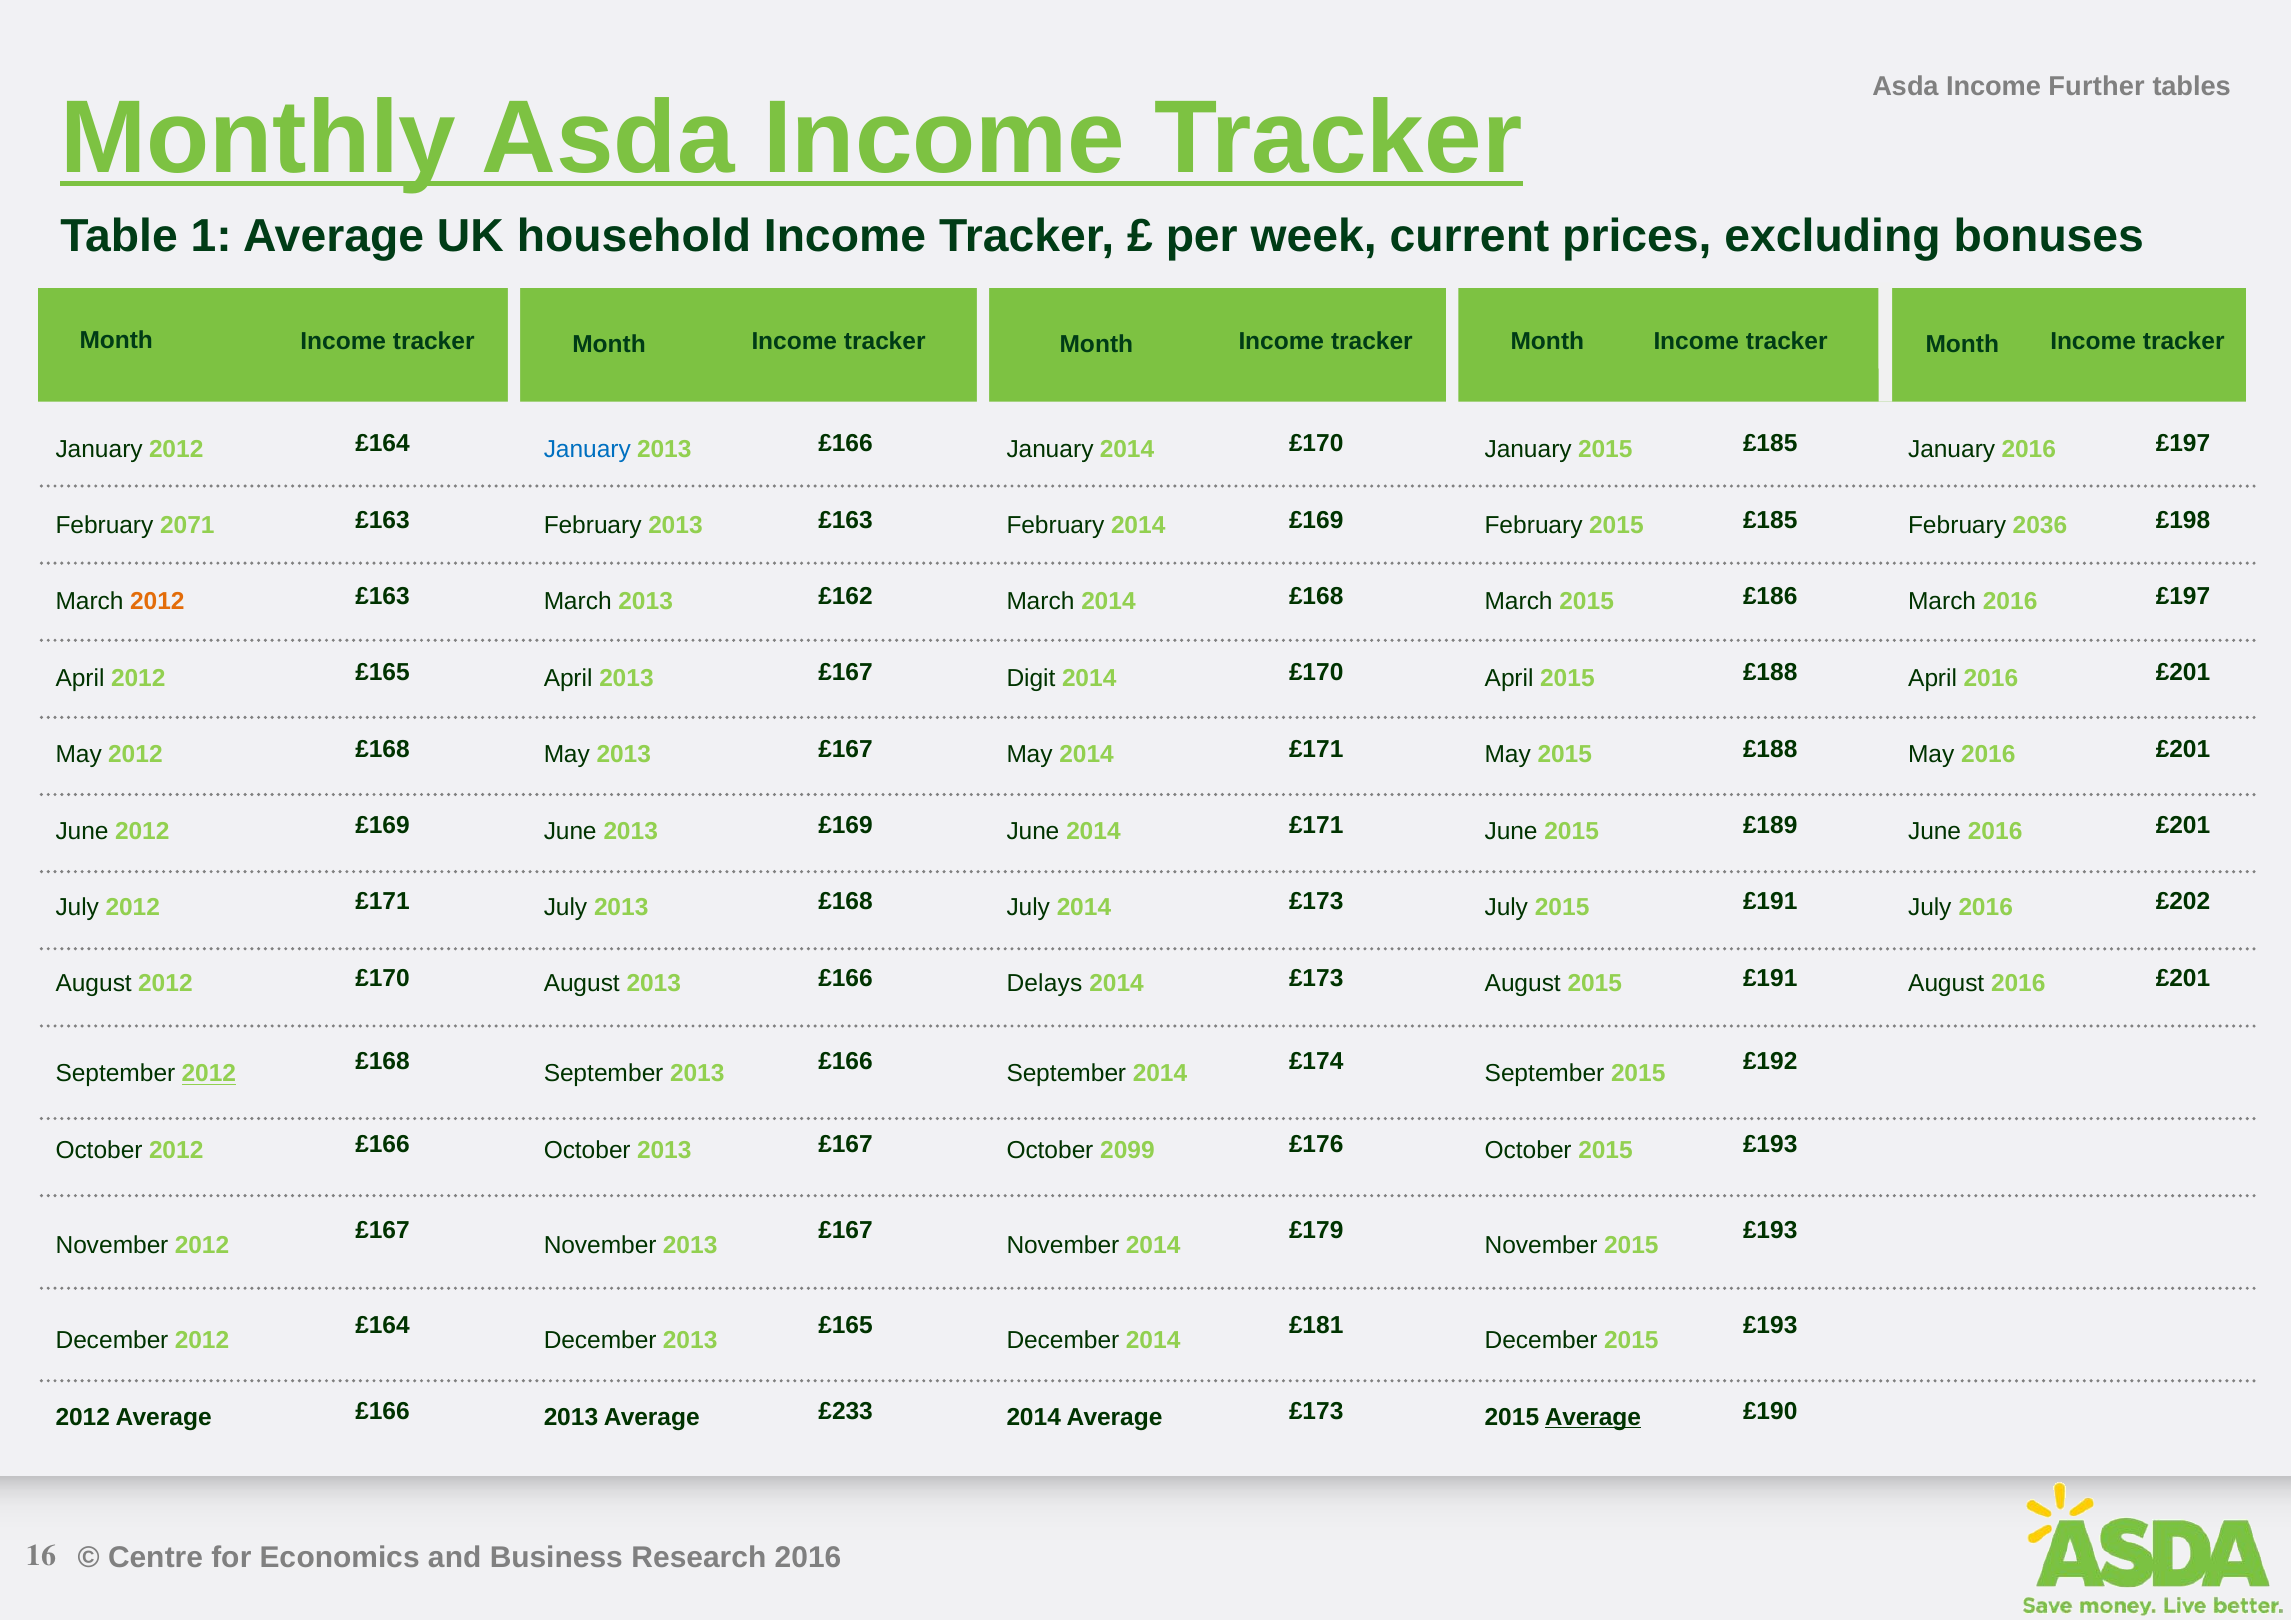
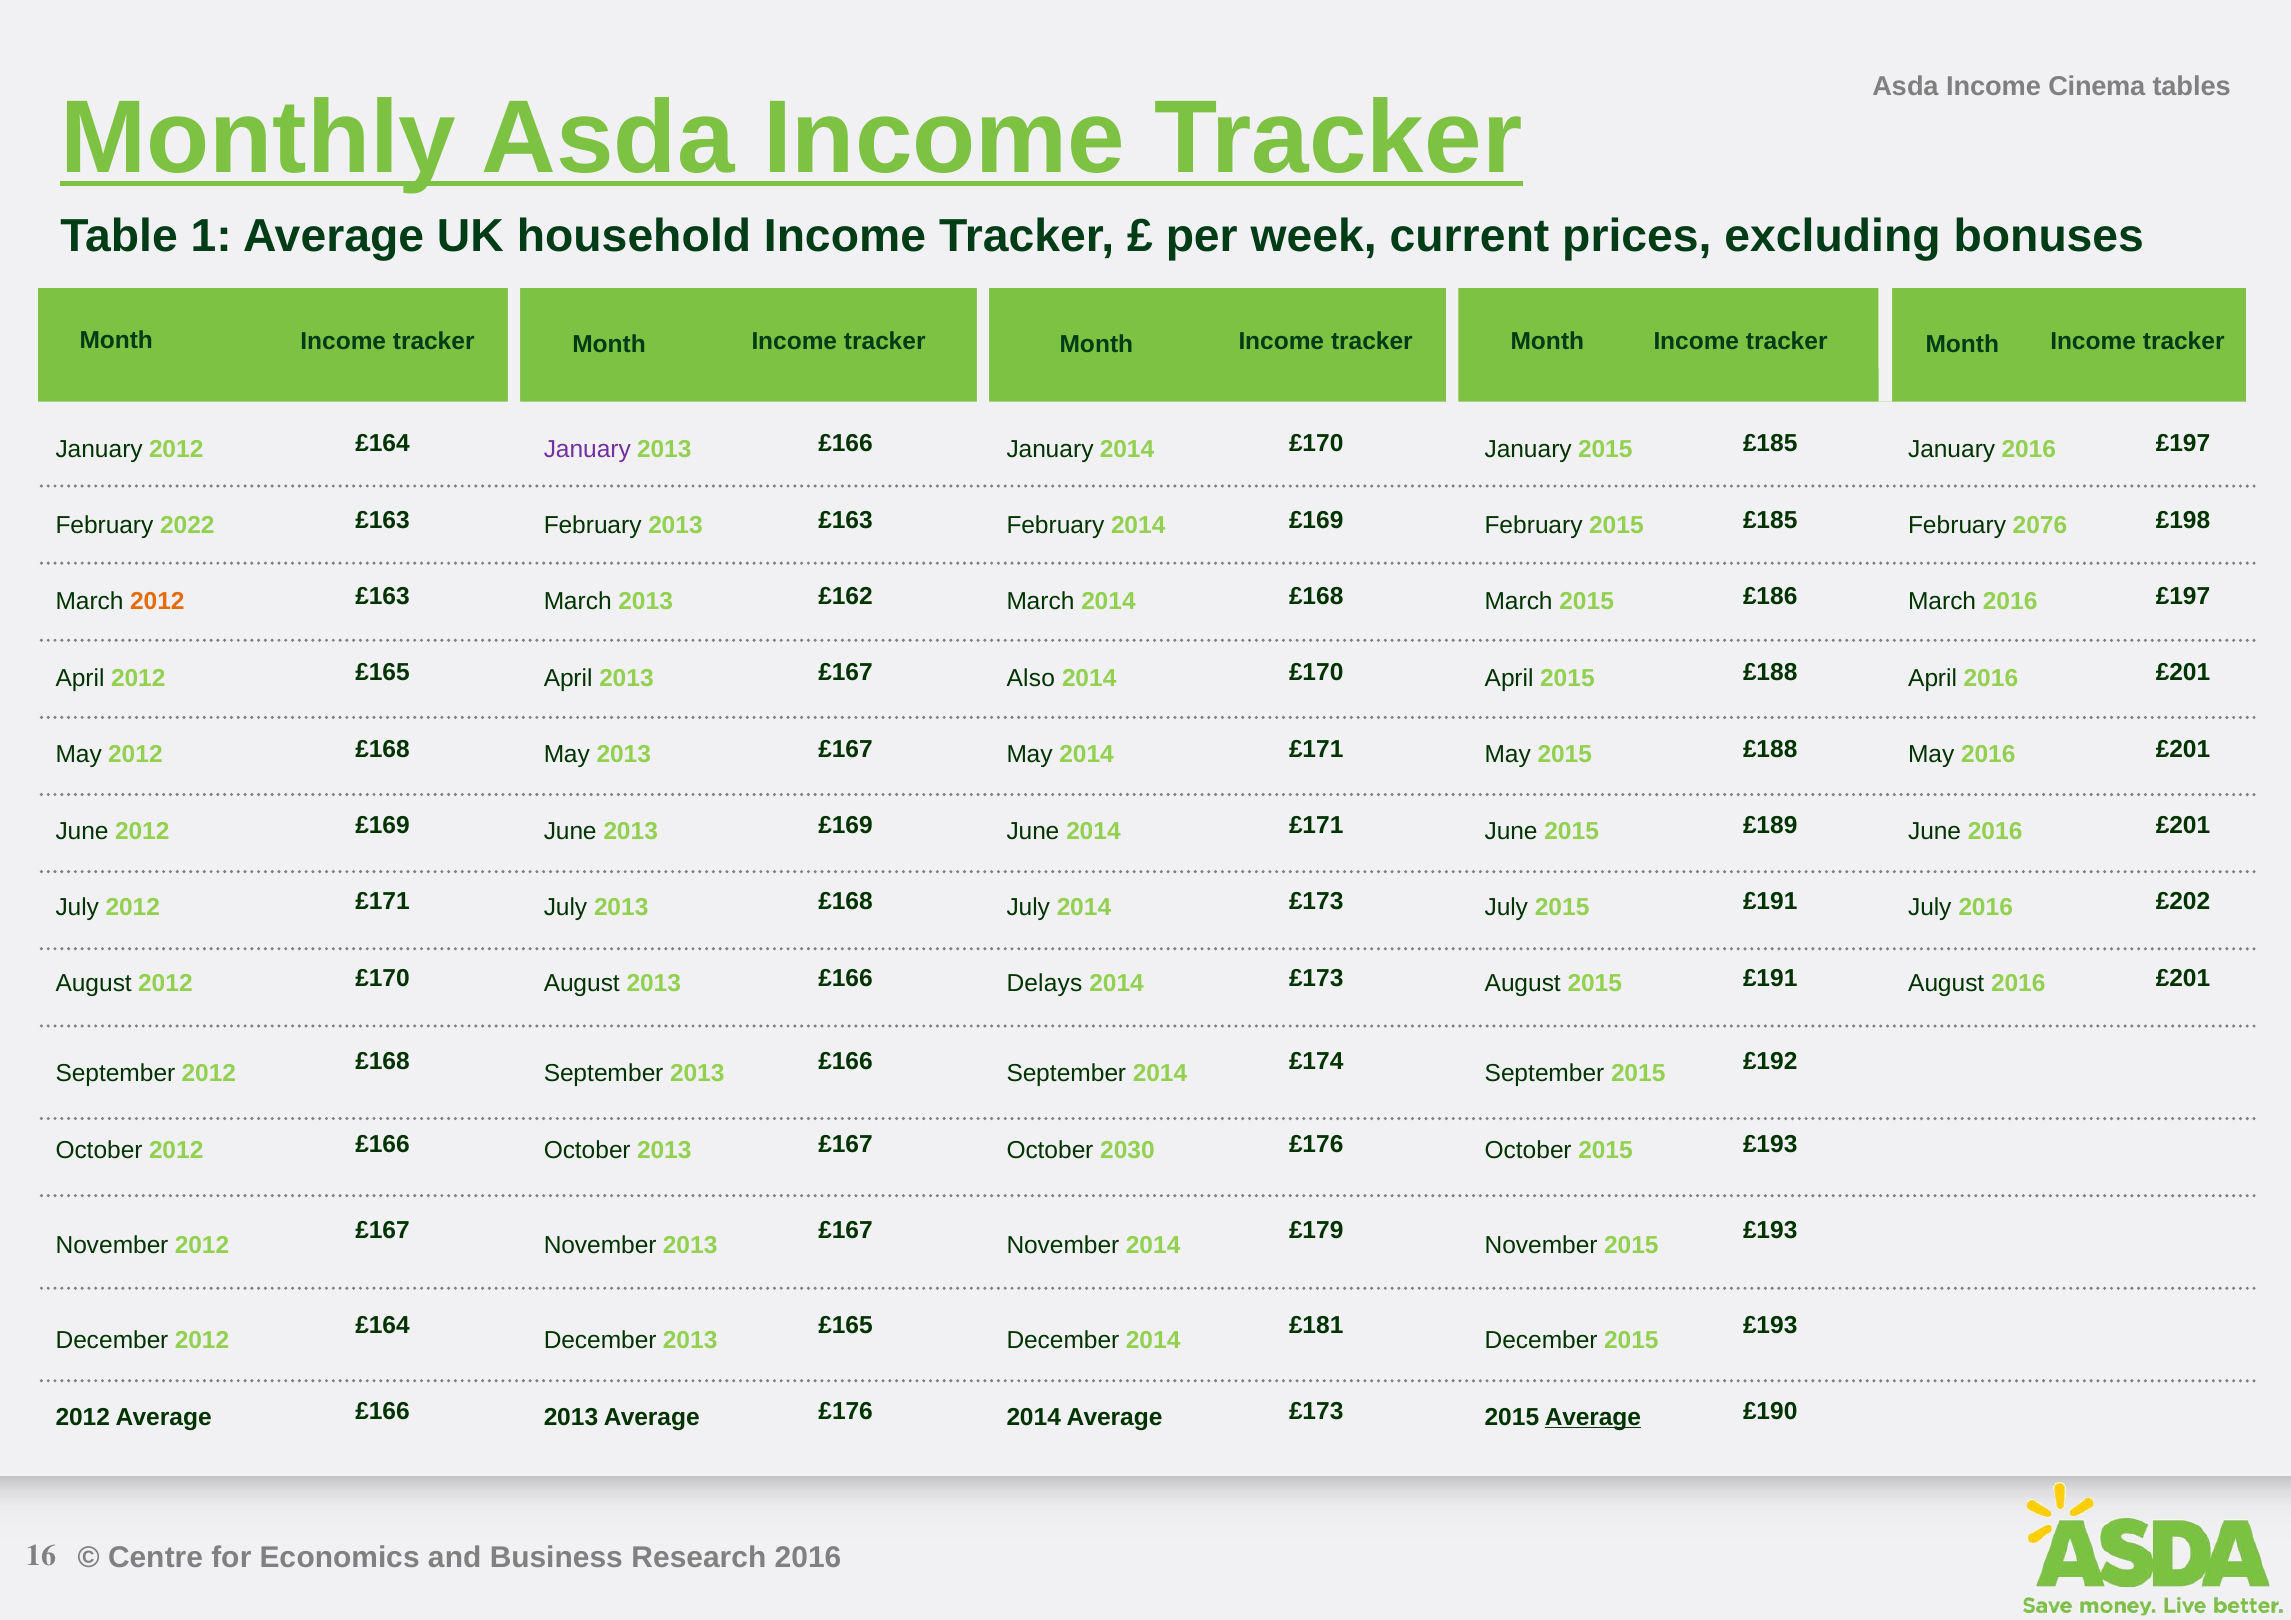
Further: Further -> Cinema (2097, 87)
January colour: blue -> purple (587, 449)
2071: 2071 -> 2022 (187, 525)
2036: 2036 -> 2076 (2040, 525)
Digit: Digit -> Also (1031, 678)
2012 underline: present -> none (209, 1074)
2099: 2099 -> 2030 (1127, 1150)
Average £233: £233 -> £176 (846, 1412)
